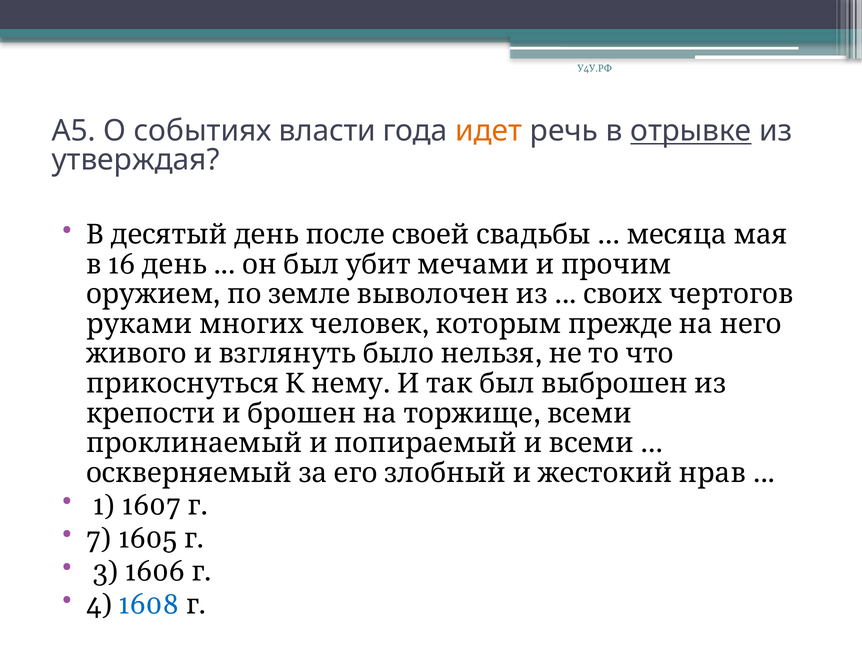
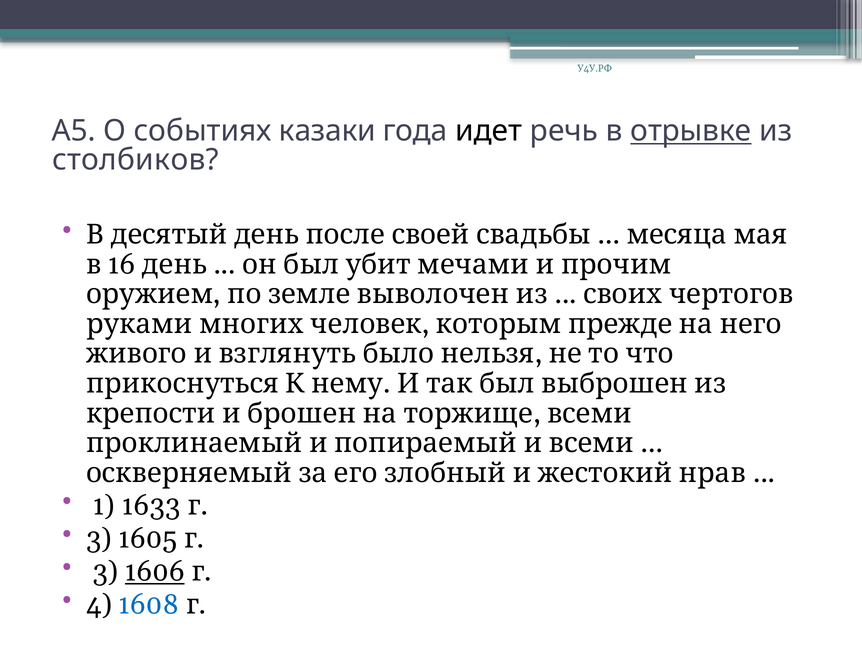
власти: власти -> казаки (327, 131)
идет colour: orange -> black (489, 131)
утверждая: утверждая -> столбиков (135, 160)
1607: 1607 -> 1633 (151, 506)
7: 7 -> 3 (99, 538)
1606 underline: none -> present (155, 571)
